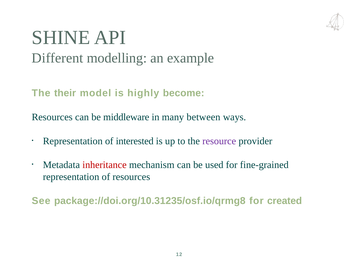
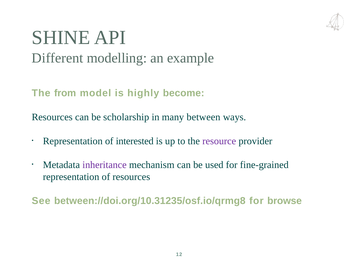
their: their -> from (65, 93)
middleware: middleware -> scholarship (126, 117)
inheritance colour: red -> purple (105, 165)
package://doi.org/10.31235/osf.io/qrmg8: package://doi.org/10.31235/osf.io/qrmg8 -> between://doi.org/10.31235/osf.io/qrmg8 (150, 200)
created: created -> browse (285, 200)
